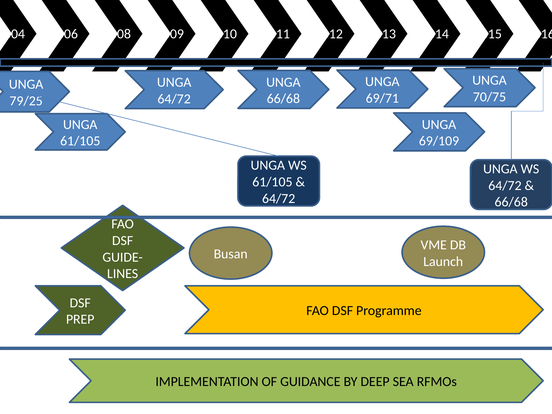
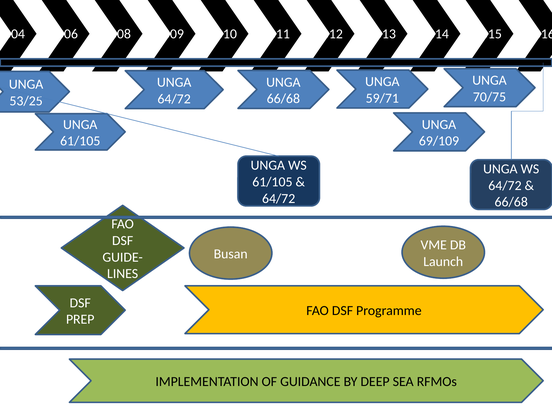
69/71: 69/71 -> 59/71 (382, 98)
79/25: 79/25 -> 53/25 (26, 101)
